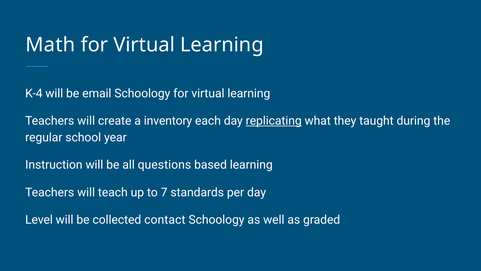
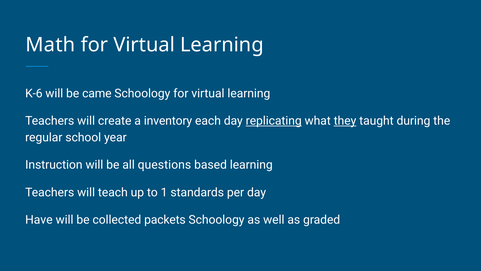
K-4: K-4 -> K-6 (34, 93)
email: email -> came (97, 93)
they underline: none -> present (345, 121)
7: 7 -> 1 (164, 192)
Level: Level -> Have (39, 219)
contact: contact -> packets (165, 219)
